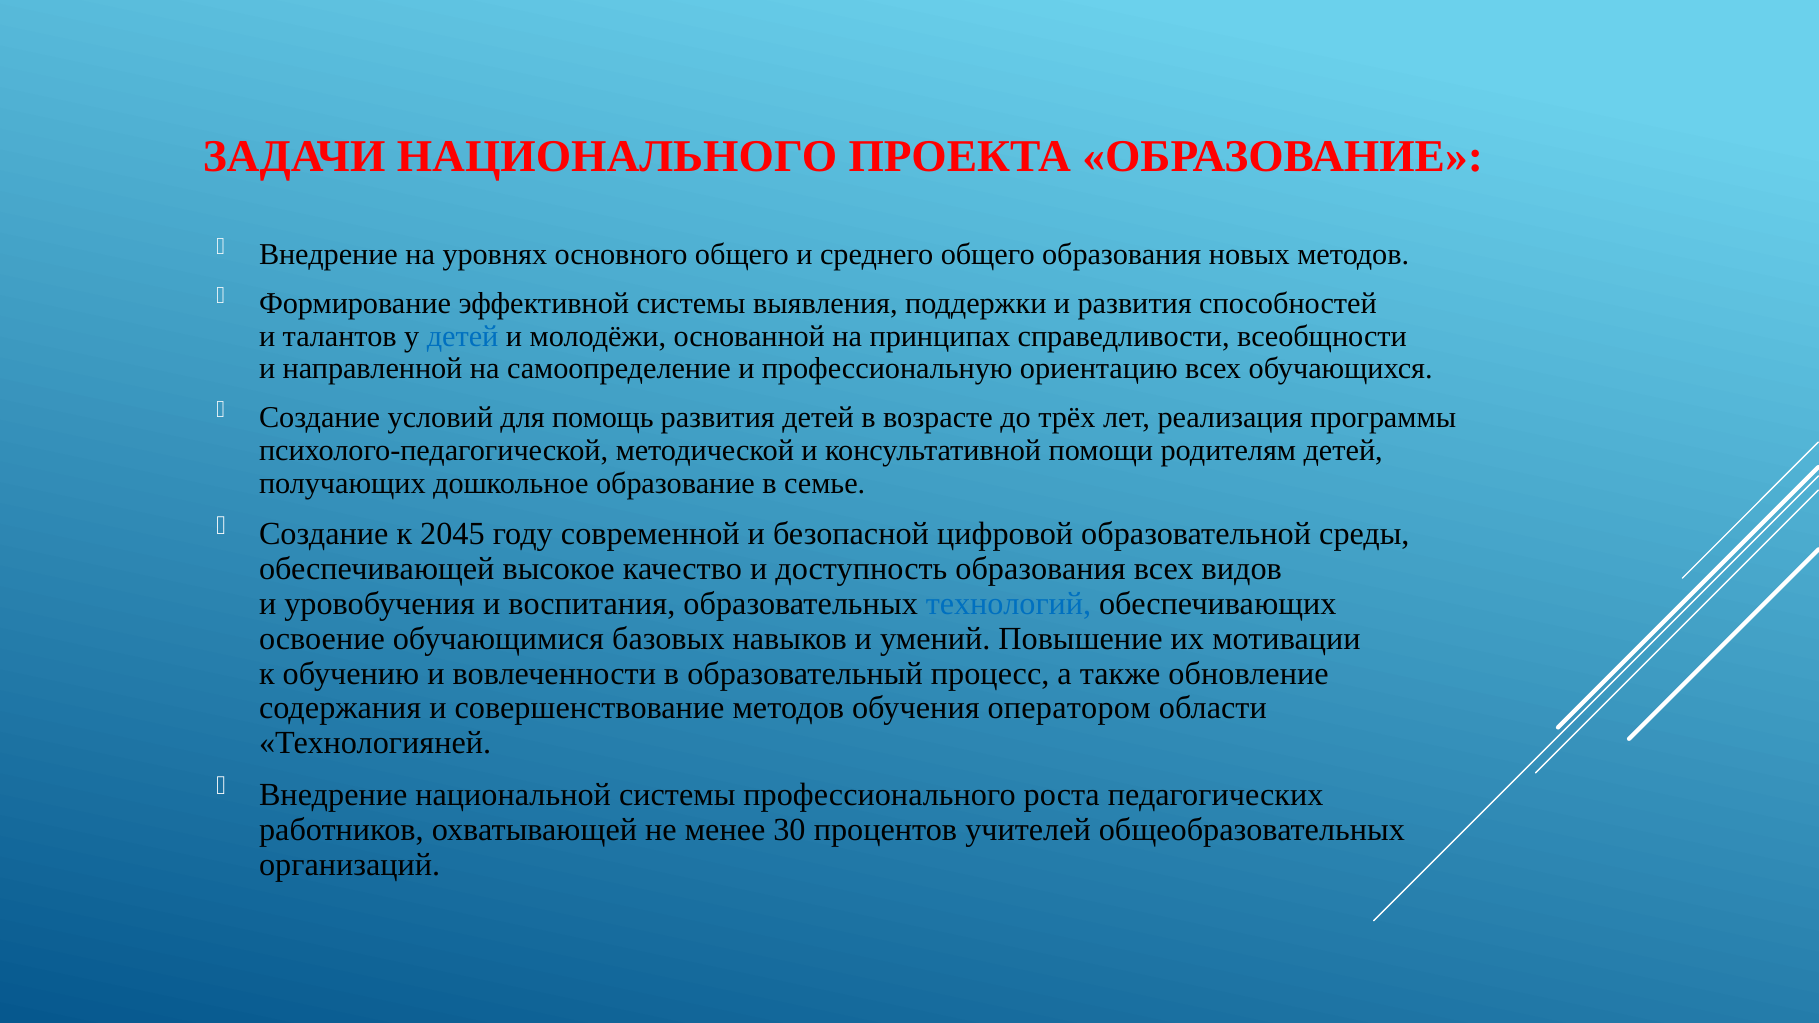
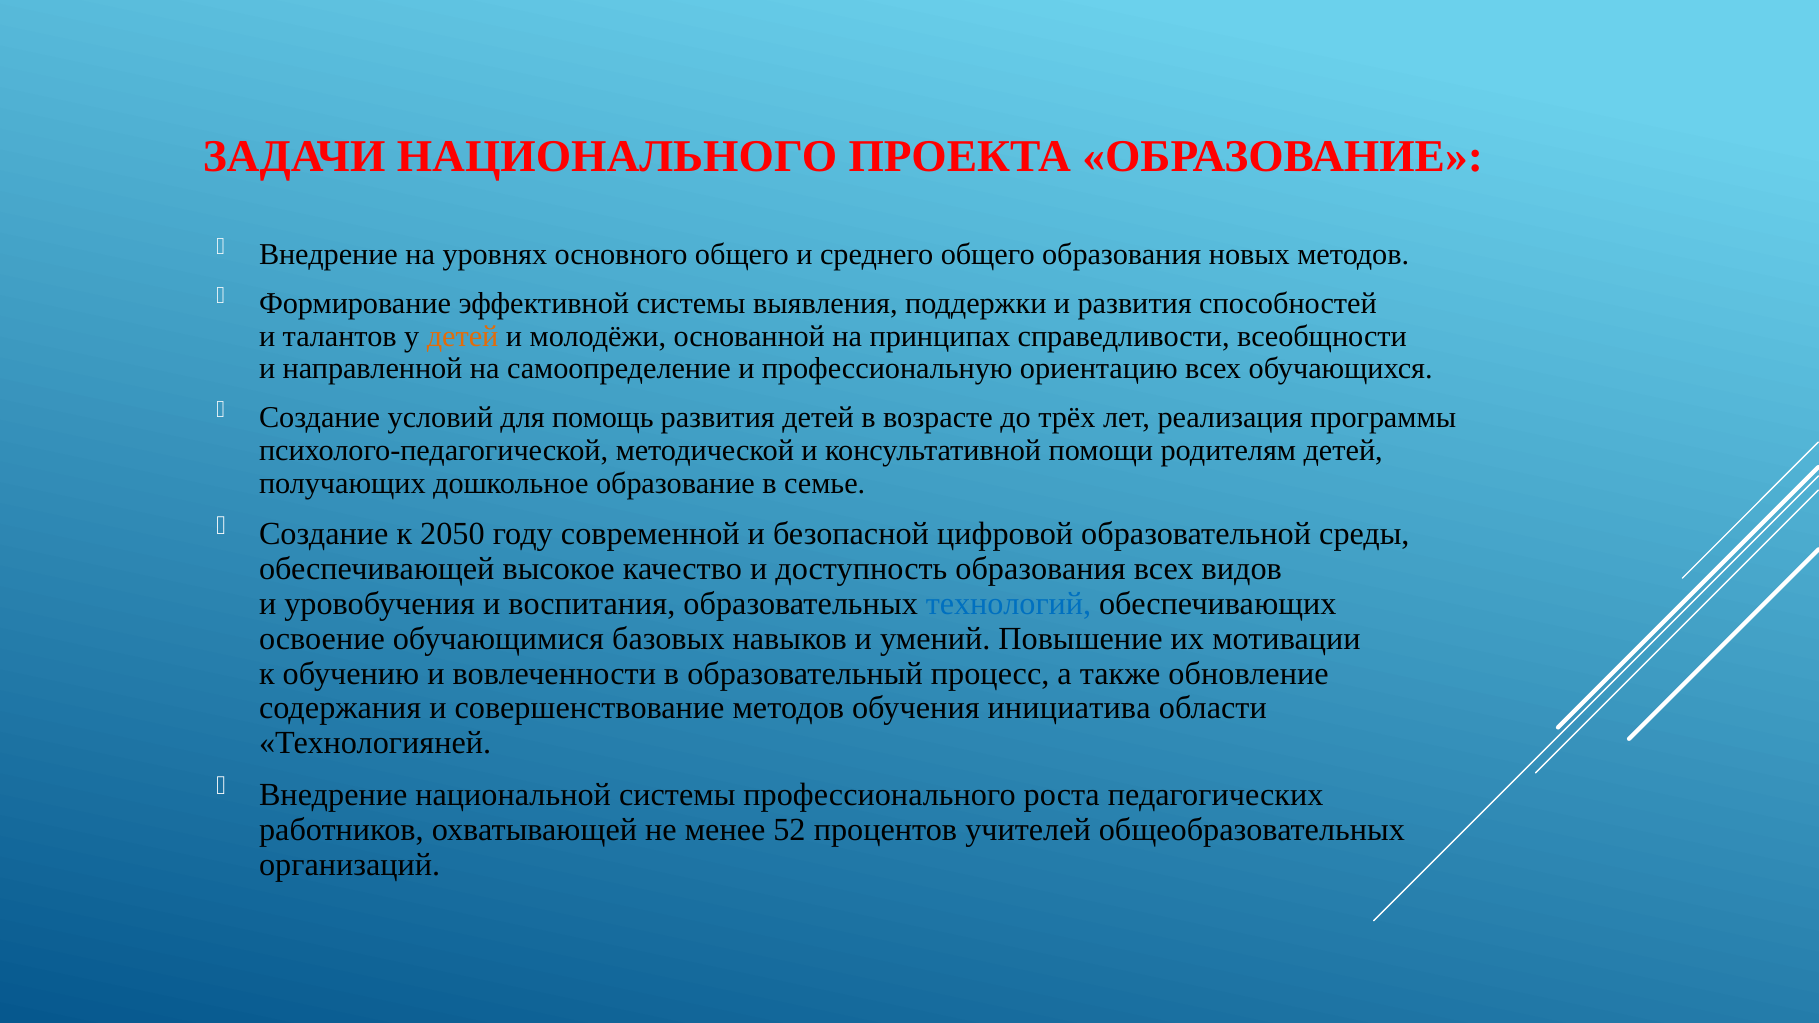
детей colour: blue -> orange (463, 336)
2045: 2045 -> 2050 (452, 534)
оператором: оператором -> инициатива (1069, 708)
30: 30 -> 52 (789, 830)
